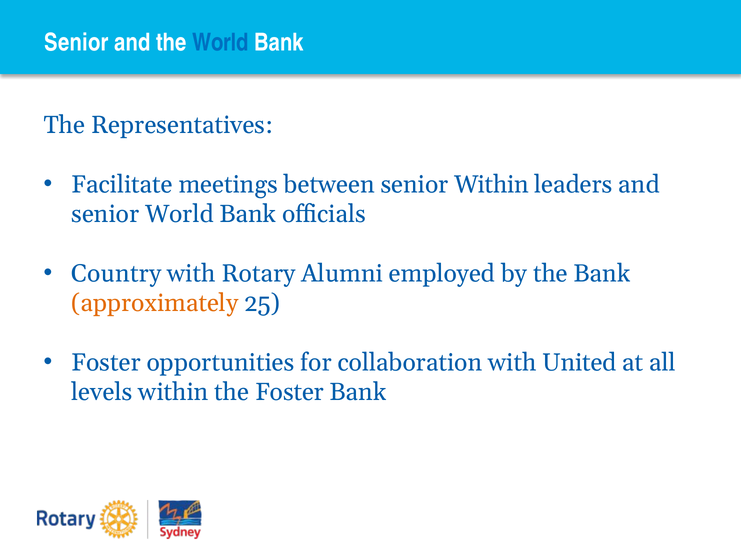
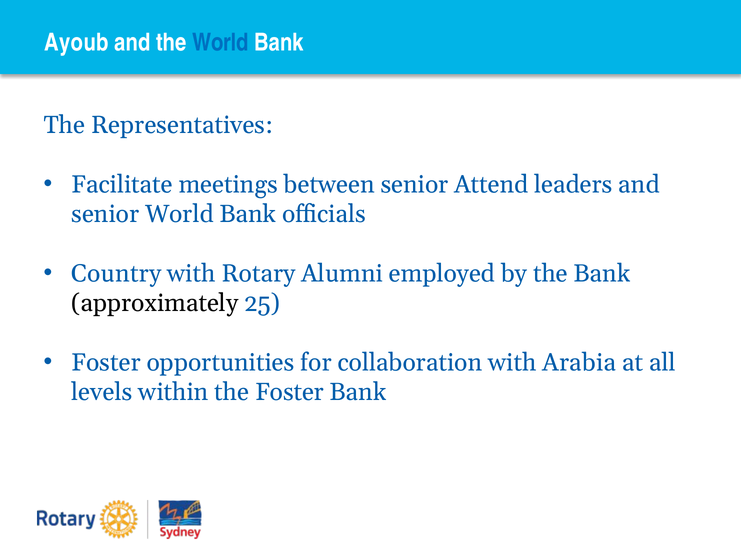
Senior: Senior -> Ayoub (77, 43)
senior Within: Within -> Attend (491, 184)
approximately colour: orange -> black (155, 303)
United: United -> Arabia (579, 362)
